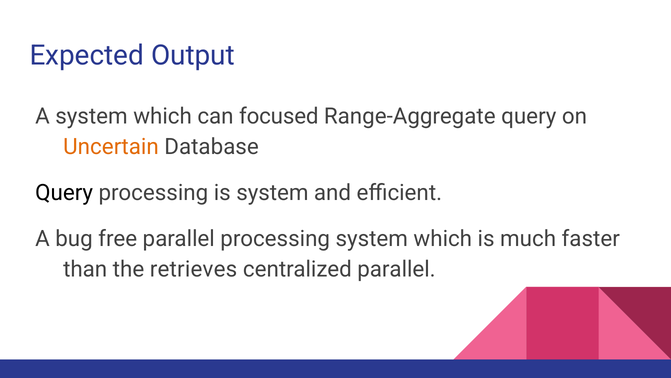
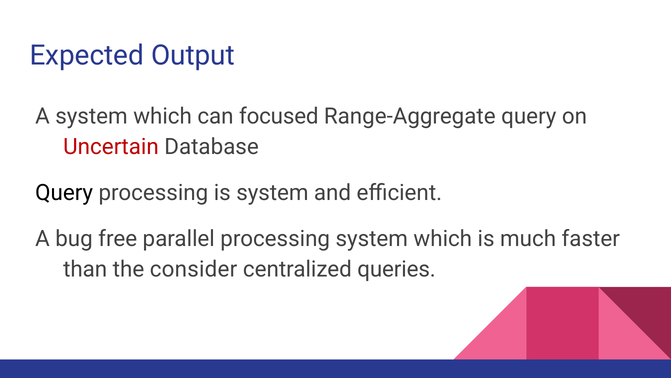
Uncertain colour: orange -> red (111, 147)
retrieves: retrieves -> consider (194, 269)
centralized parallel: parallel -> queries (397, 269)
